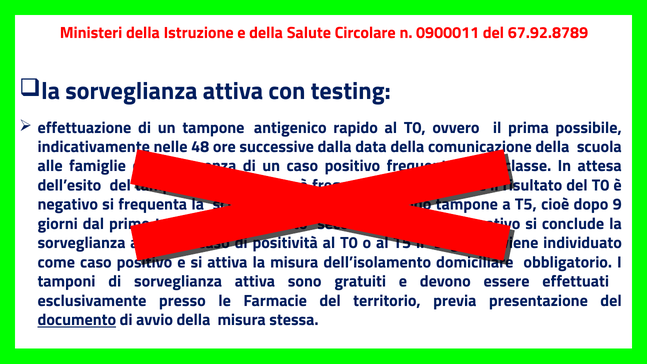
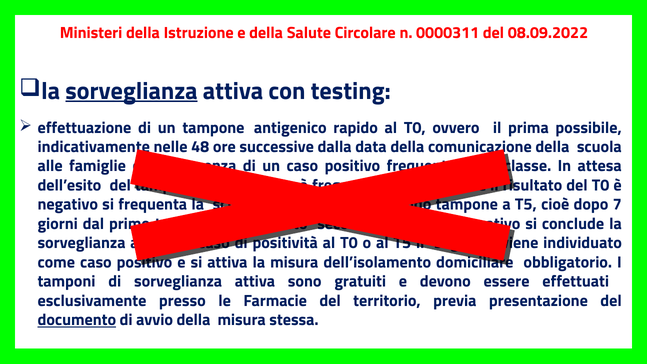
0900011: 0900011 -> 0000311 (448, 33)
67.92.8789: 67.92.8789 -> 08.09.2022 (548, 33)
sorveglianza underline: none -> present (131, 91)
9: 9 -> 7 (617, 205)
